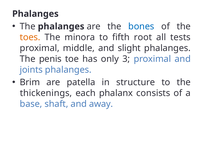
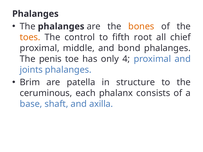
bones colour: blue -> orange (141, 26)
minora: minora -> control (80, 37)
tests: tests -> chief (180, 37)
slight: slight -> bond (129, 48)
3: 3 -> 4 (126, 59)
thickenings: thickenings -> ceruminous (46, 93)
away: away -> axilla (101, 104)
